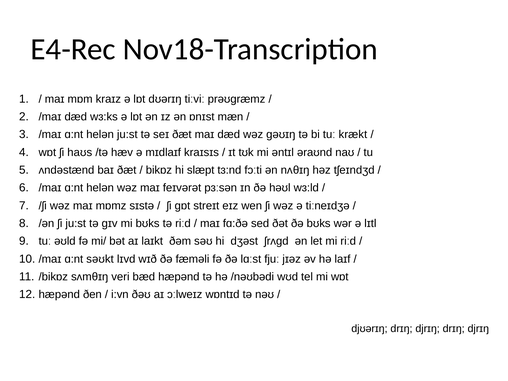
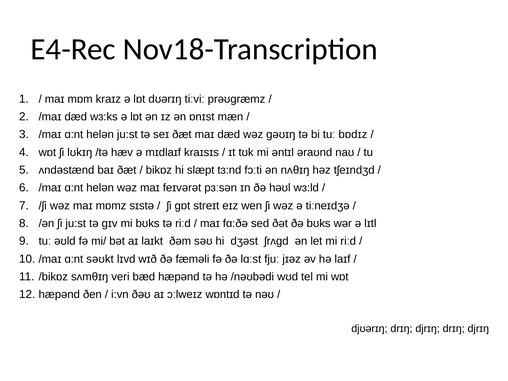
krækt: krækt -> bɒdɪz (353, 135)
haʊs: haʊs -> lʊkɪŋ (80, 152)
